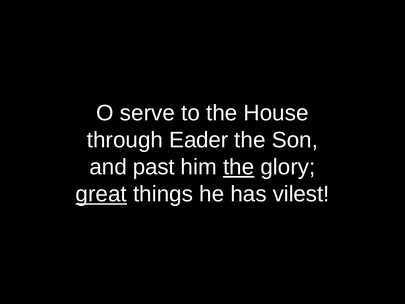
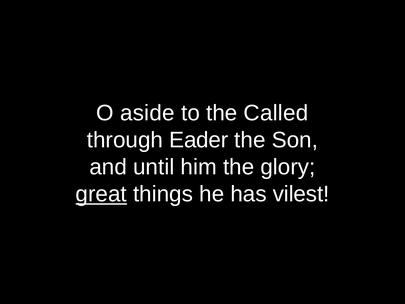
serve: serve -> aside (147, 113)
House: House -> Called (276, 113)
past: past -> until (154, 167)
the underline: present -> none (239, 167)
